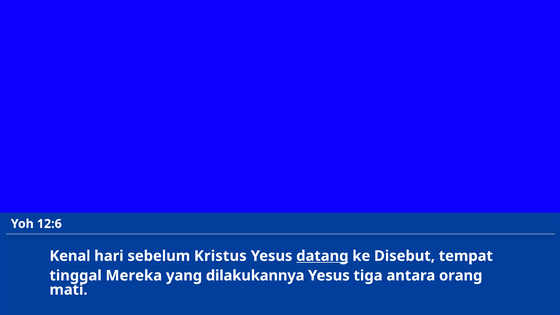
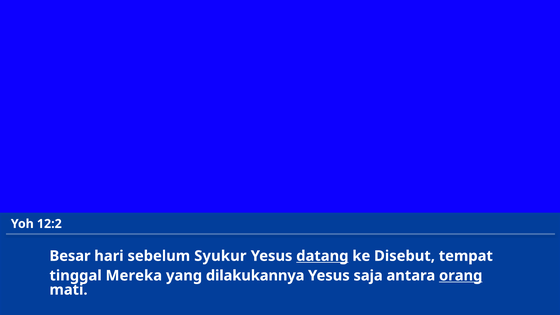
12:6: 12:6 -> 12:2 (49, 224)
Kenal: Kenal -> Besar (70, 256)
Kristus: Kristus -> Syukur (220, 256)
tiga: tiga -> saja (368, 276)
orang underline: none -> present (461, 276)
